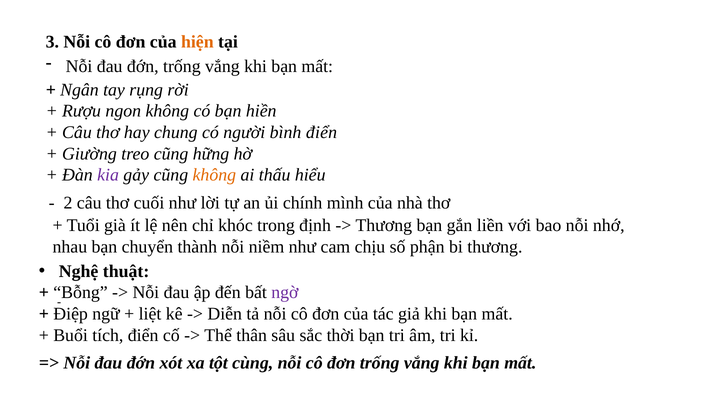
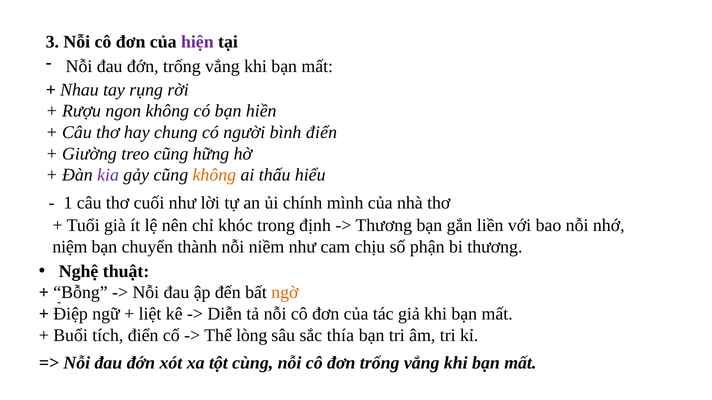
hiện colour: orange -> purple (197, 42)
Ngân: Ngân -> Nhau (79, 90)
2: 2 -> 1 (68, 203)
nhau: nhau -> niệm (70, 247)
ngờ colour: purple -> orange (285, 293)
thân: thân -> lòng (252, 336)
thời: thời -> thía (340, 336)
